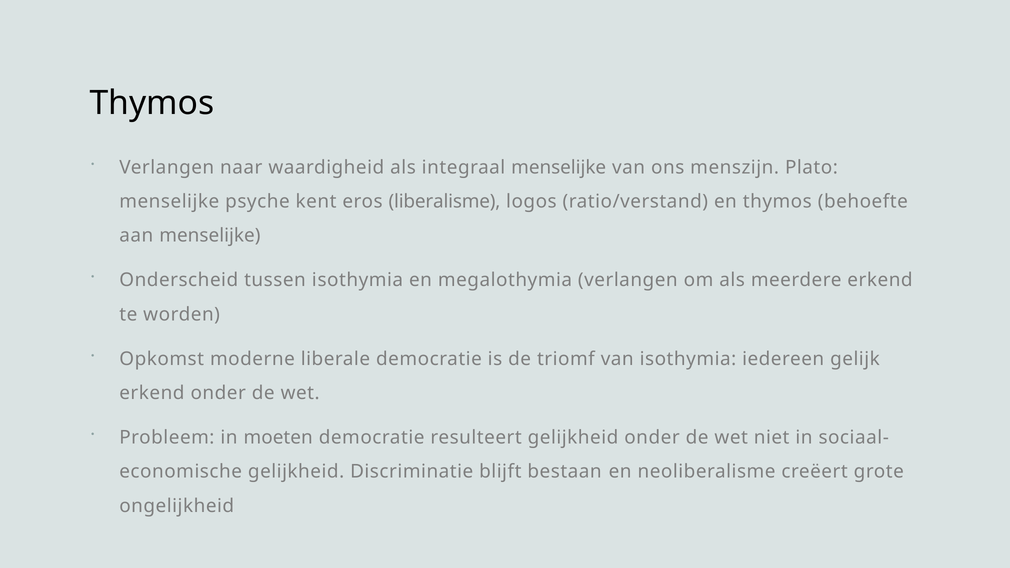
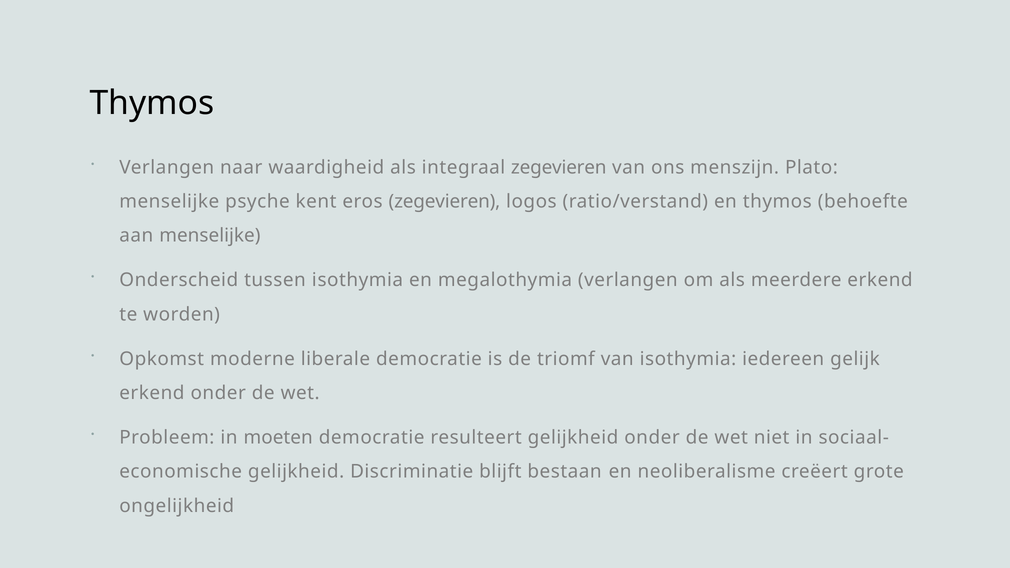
integraal menselijke: menselijke -> zegevieren (559, 167)
eros liberalisme: liberalisme -> zegevieren (444, 202)
